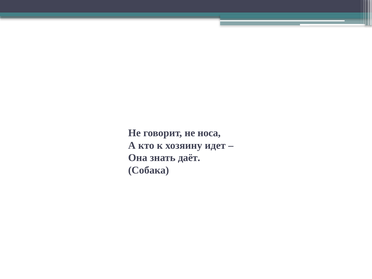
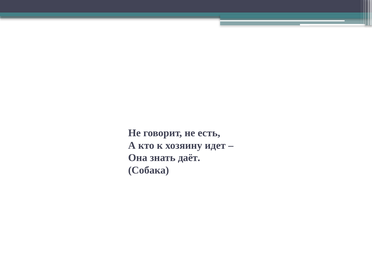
носа: носа -> есть (209, 133)
